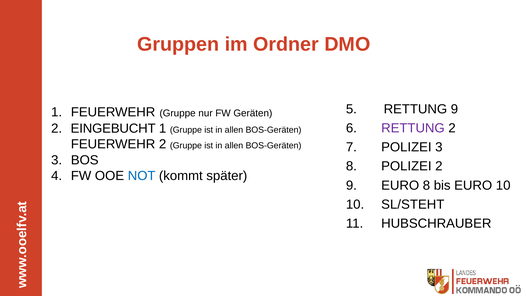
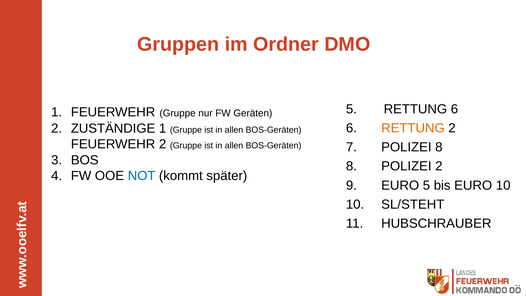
RETTUNG 9: 9 -> 6 (454, 109)
RETTUNG colour: purple -> orange (413, 128)
EINGEBUCHT: EINGEBUCHT -> ZUSTÄNDIGE (113, 128)
POLIZEI 3: 3 -> 8 (439, 147)
EURO 8: 8 -> 5 (426, 185)
